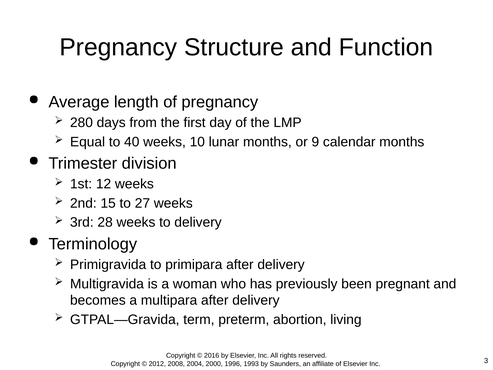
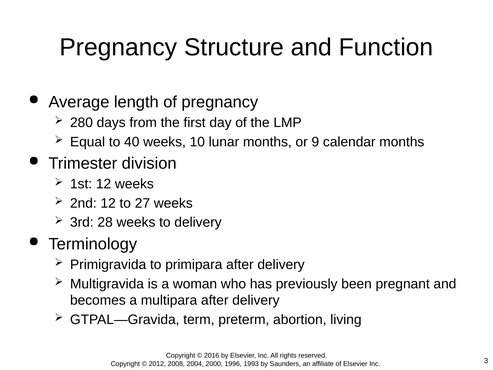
2nd 15: 15 -> 12 (108, 203)
